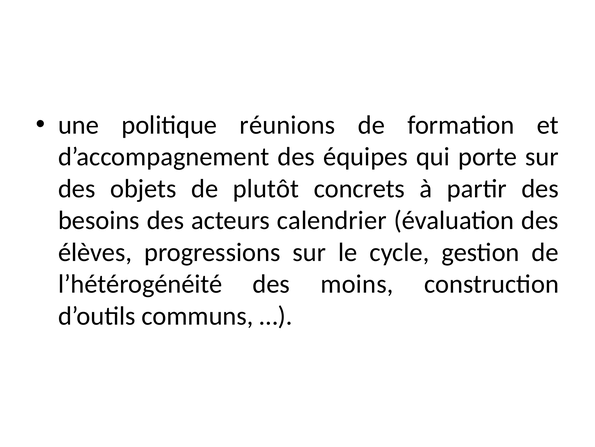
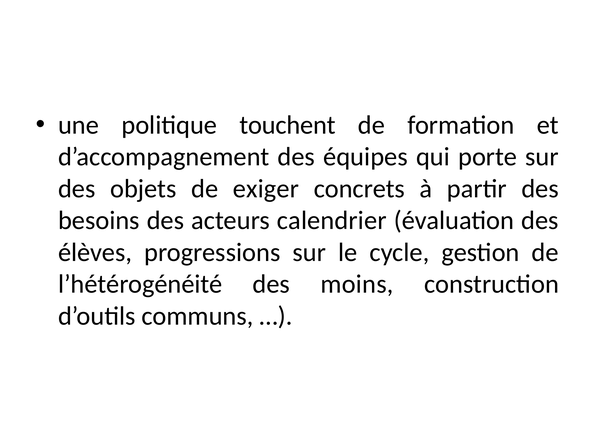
réunions: réunions -> touchent (288, 125)
plutôt: plutôt -> exiger (266, 188)
